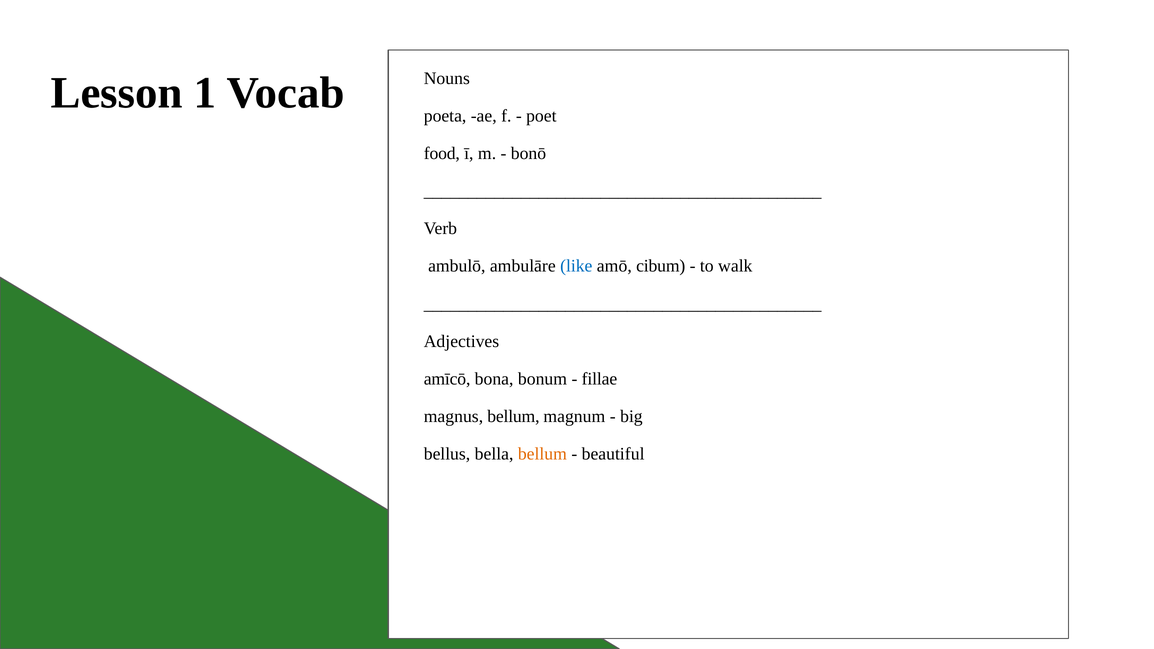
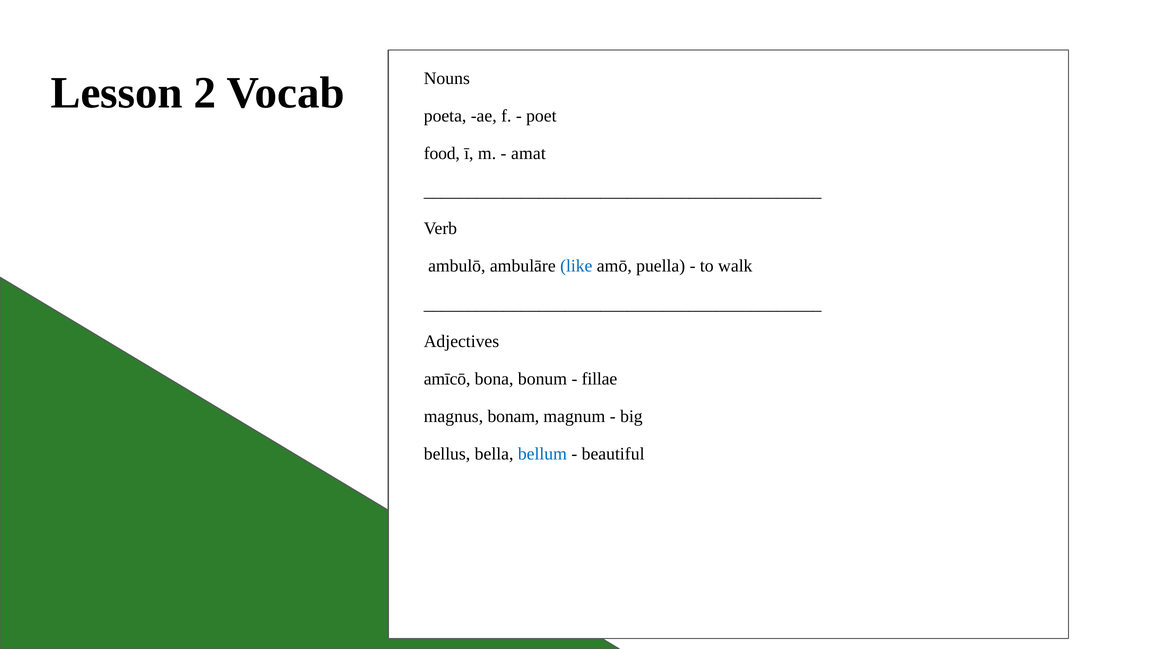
1: 1 -> 2 (205, 93)
bonō: bonō -> amat (528, 153)
cibum: cibum -> puella (661, 266)
magnus bellum: bellum -> bonam (513, 416)
bellum colour: orange -> blue (542, 454)
